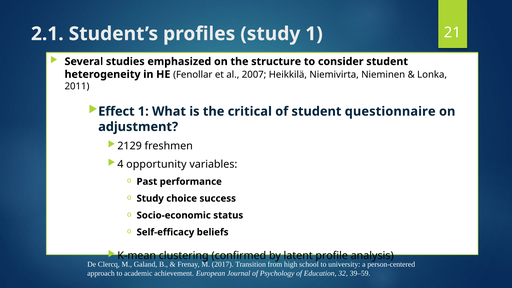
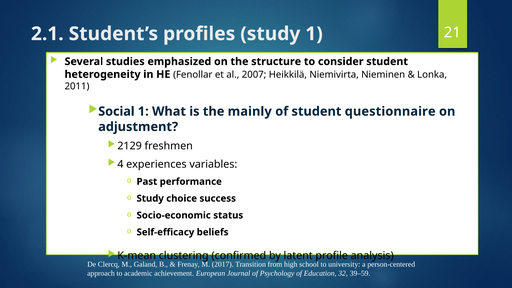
Effect: Effect -> Social (116, 111)
critical: critical -> mainly (250, 111)
opportunity: opportunity -> experiences (156, 164)
